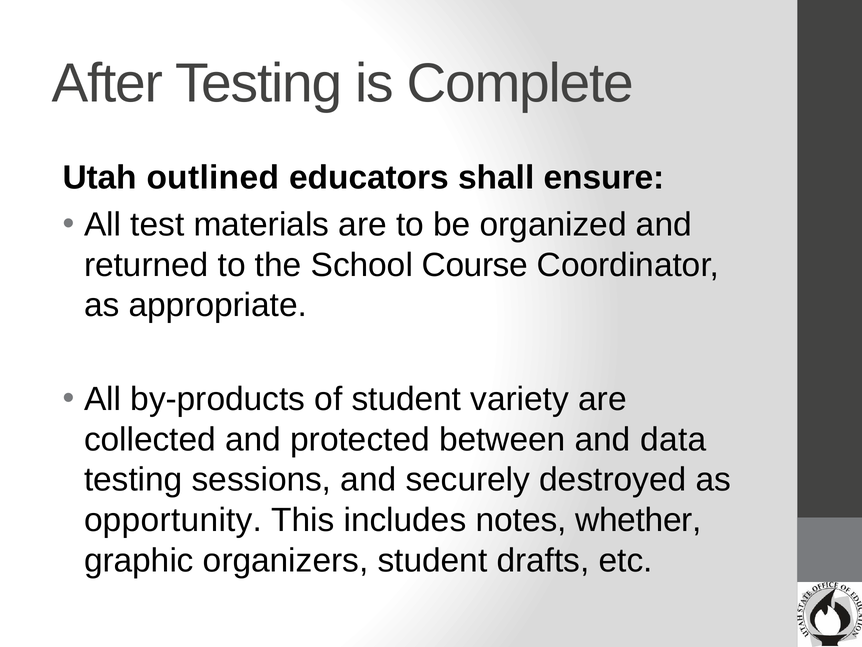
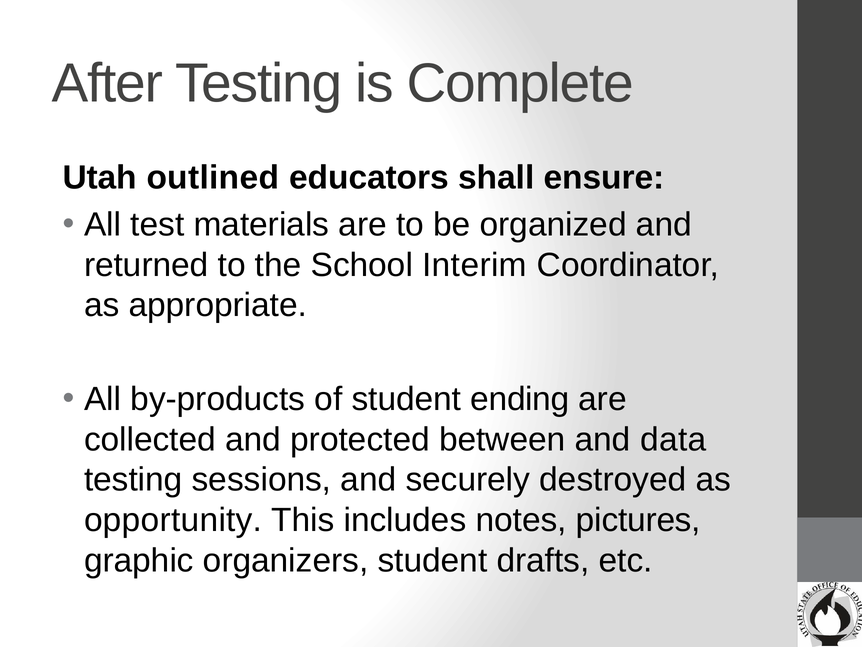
Course: Course -> Interim (475, 265)
variety: variety -> ending (520, 399)
whether: whether -> pictures (638, 520)
